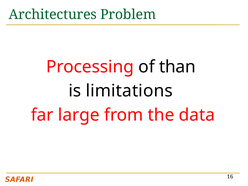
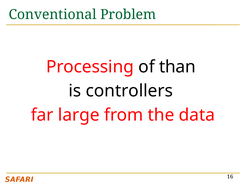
Architectures: Architectures -> Conventional (53, 15)
limitations: limitations -> controllers (129, 91)
